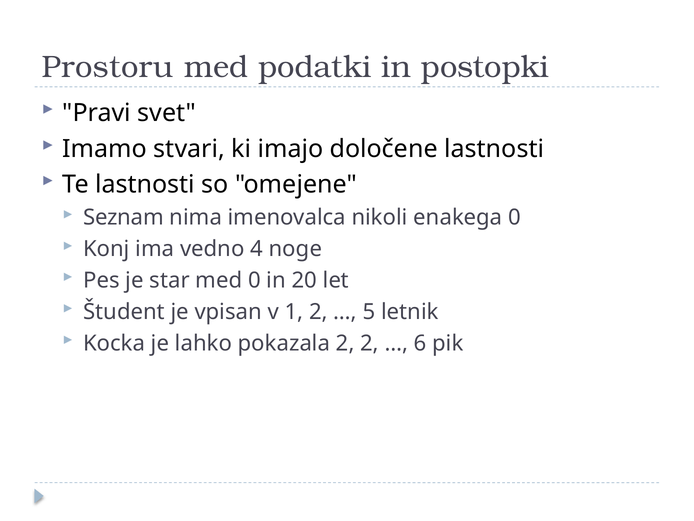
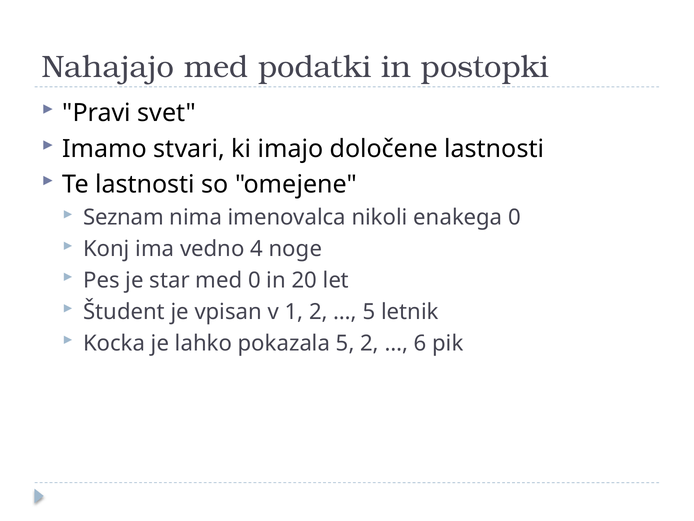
Prostoru: Prostoru -> Nahajajo (108, 67)
pokazala 2: 2 -> 5 (345, 343)
